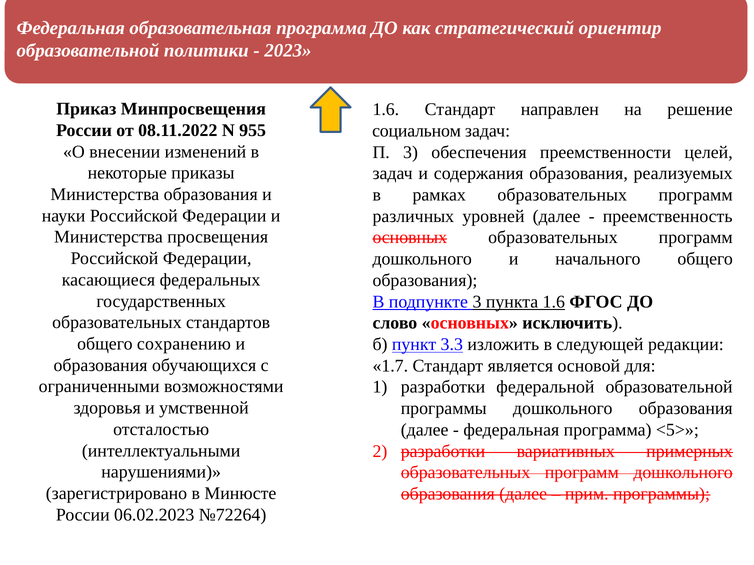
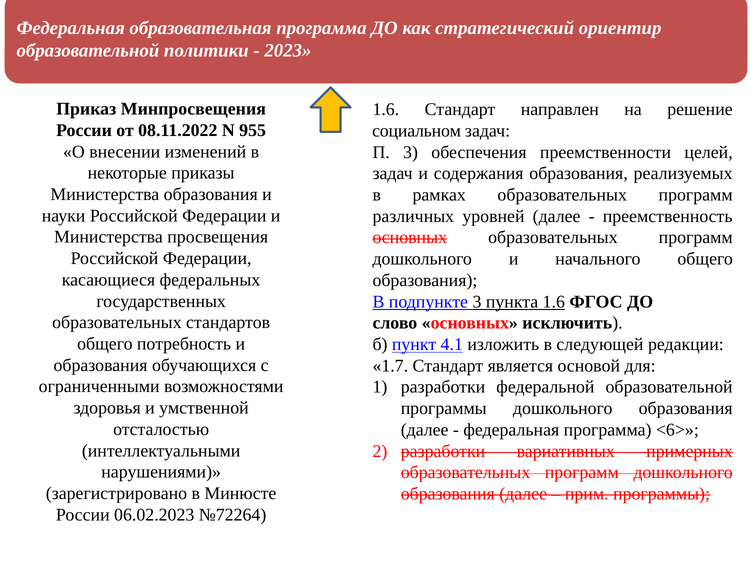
сохранению: сохранению -> потребность (184, 344)
3.3: 3.3 -> 4.1 (452, 345)
<5>: <5> -> <6> (677, 430)
